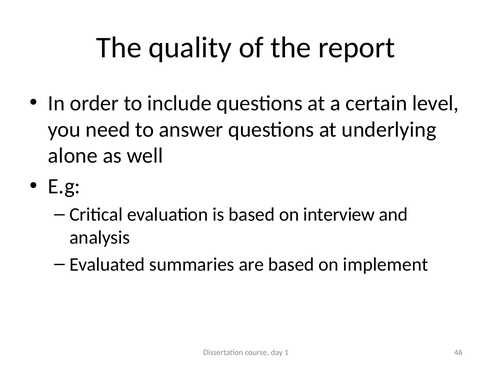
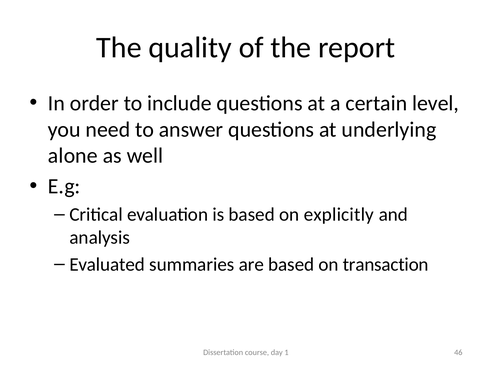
interview: interview -> explicitly (339, 215)
implement: implement -> transaction (386, 264)
